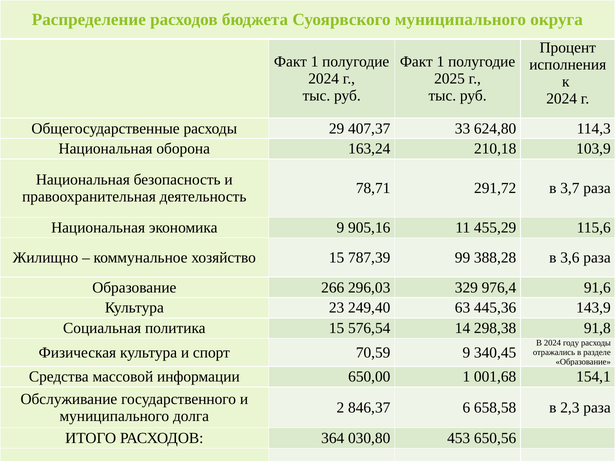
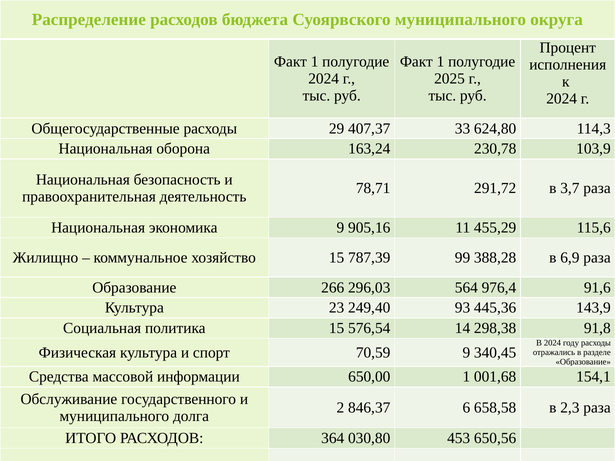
210,18: 210,18 -> 230,78 (495, 149)
3,6: 3,6 -> 6,9 (570, 258)
329: 329 -> 564 (466, 288)
63: 63 -> 93 (463, 308)
